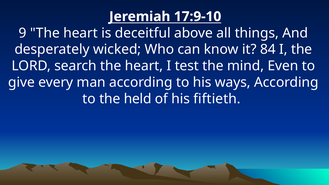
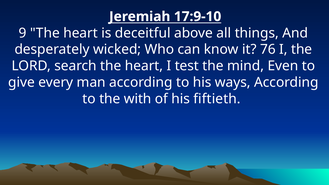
84: 84 -> 76 (268, 49)
held: held -> with (138, 99)
